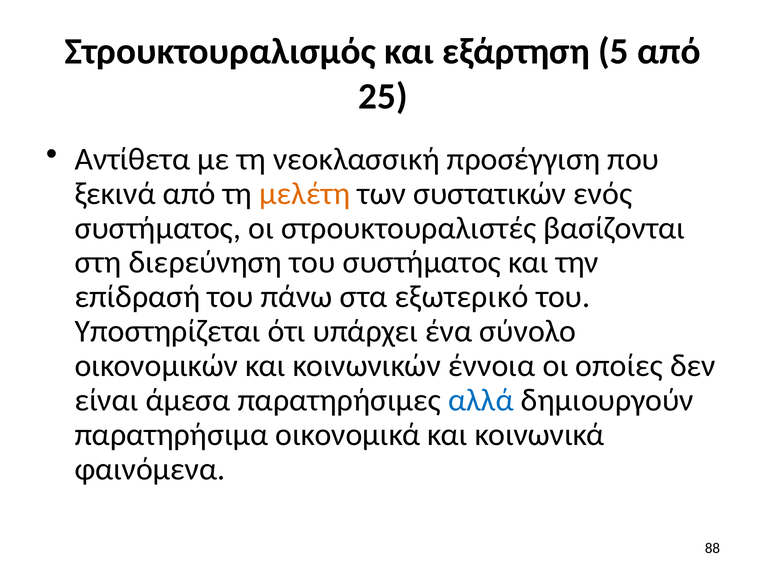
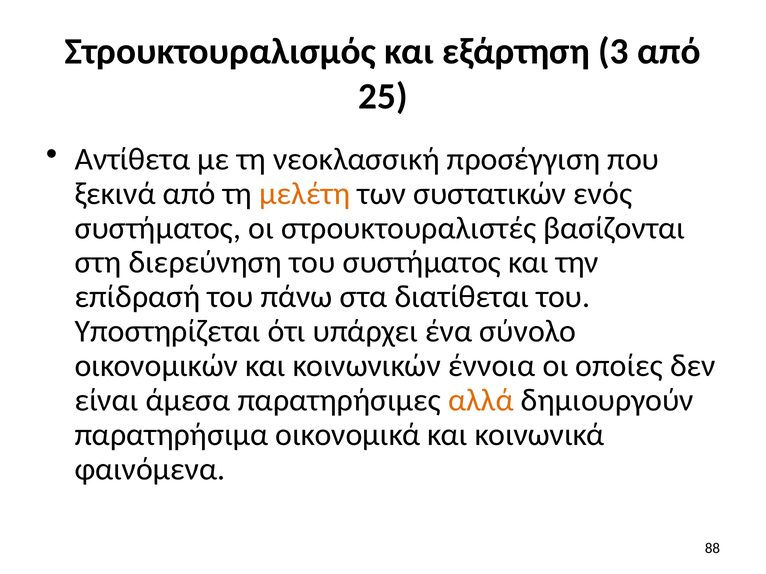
5: 5 -> 3 (614, 52)
εξωτερικό: εξωτερικό -> διατίθεται (462, 297)
αλλά colour: blue -> orange (481, 401)
